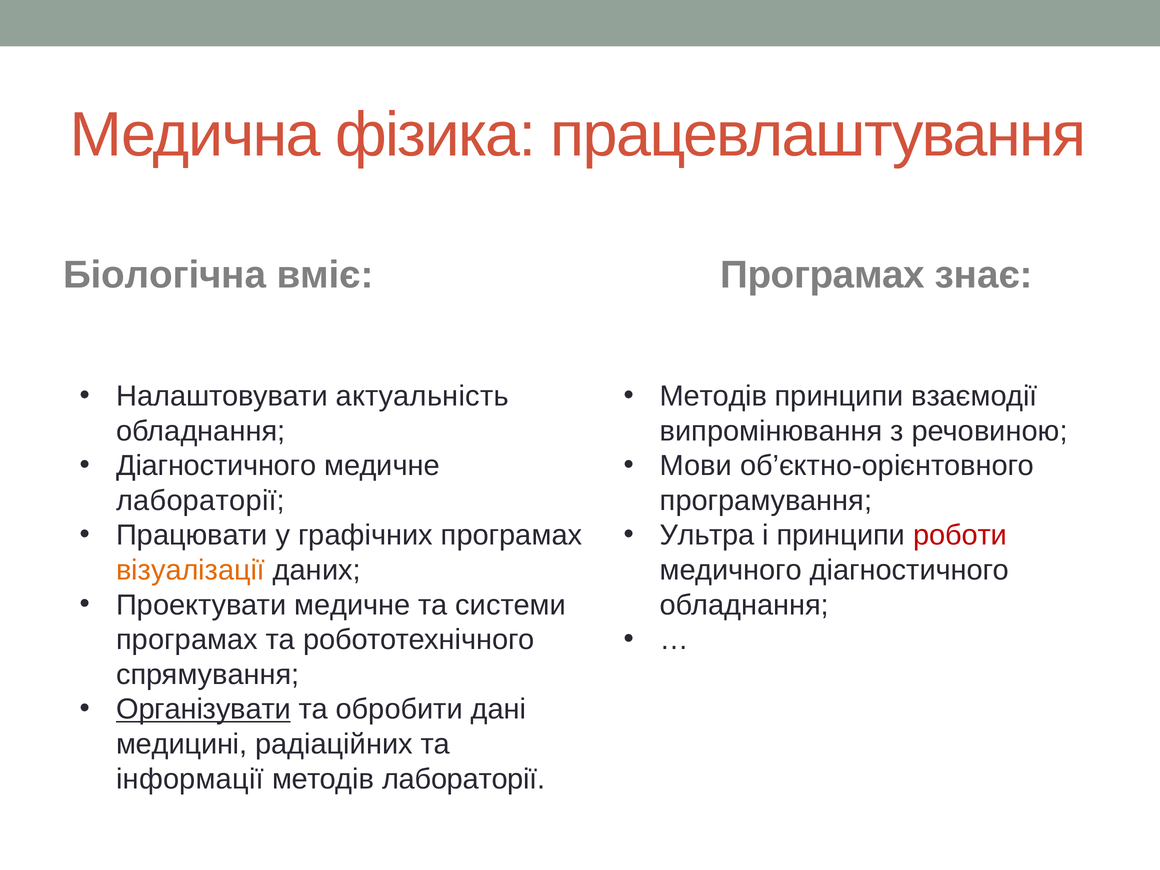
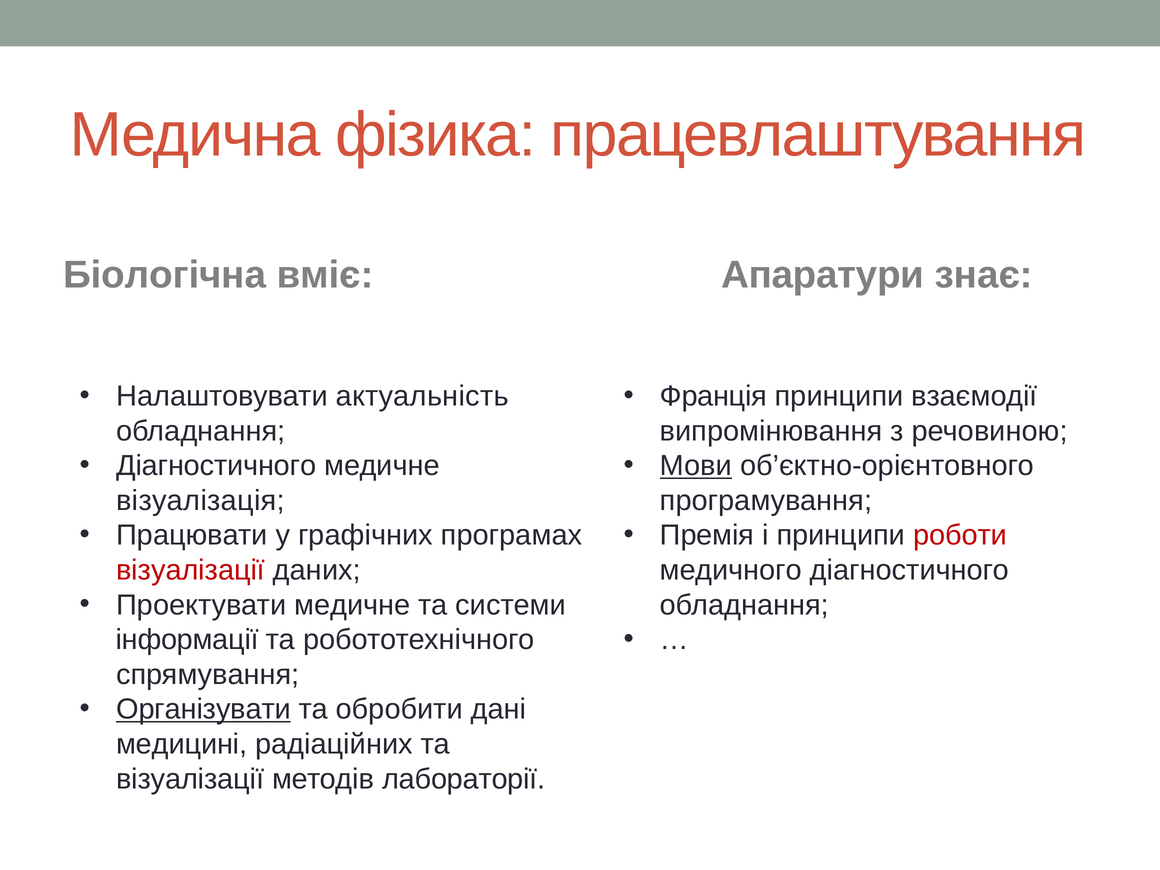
вміє Програмах: Програмах -> Апаратури (823, 275)
Методів: Методів -> Франція (713, 396)
Мови underline: none -> present (696, 466)
лабораторії: лабораторії -> візуалізація (201, 501)
Ультра: Ультра -> Премія (707, 535)
візуалізації colour: orange -> red (191, 570)
програмах: програмах -> інформації (187, 640)
інформації: інформації -> візуалізації (190, 779)
